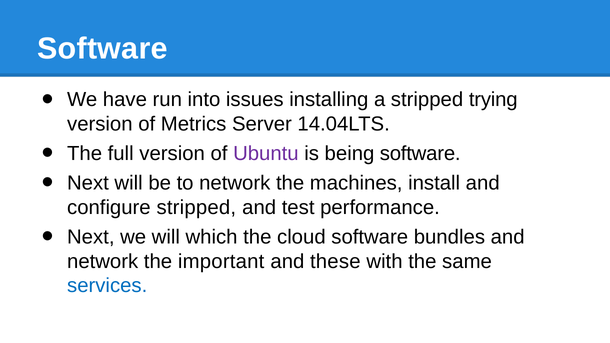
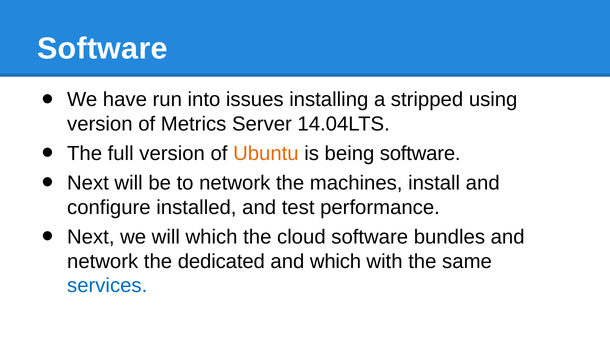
trying: trying -> using (493, 100)
Ubuntu colour: purple -> orange (266, 154)
configure stripped: stripped -> installed (196, 208)
important: important -> dedicated (221, 261)
and these: these -> which (335, 261)
